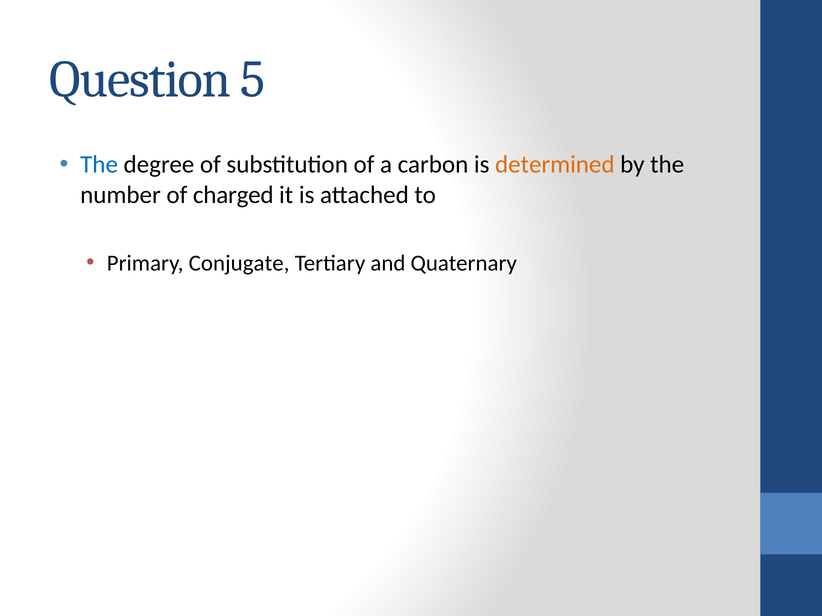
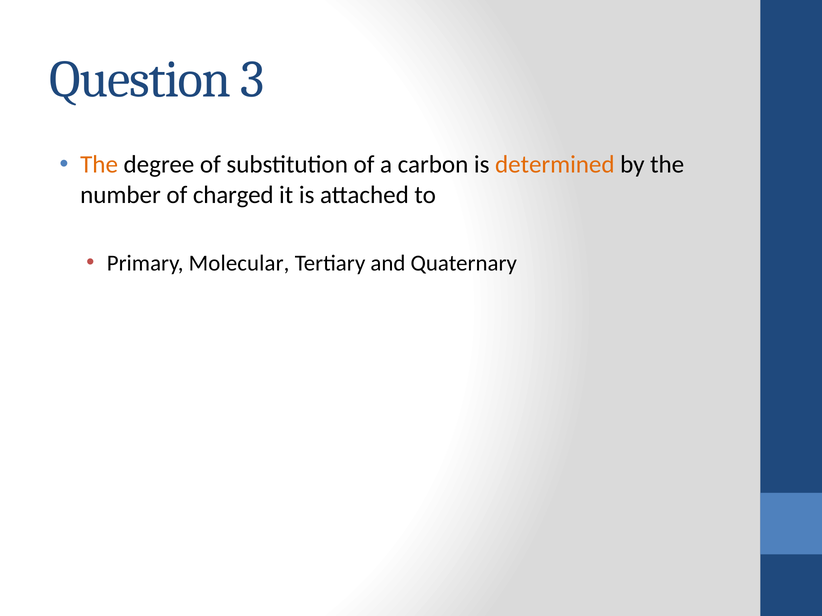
5: 5 -> 3 (253, 80)
The colour: blue -> orange (99, 165)
Conjugate: Conjugate -> Molecular (239, 263)
